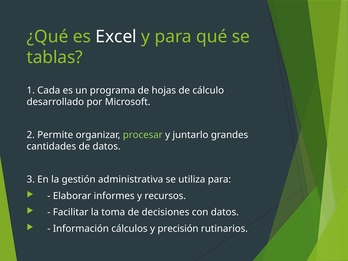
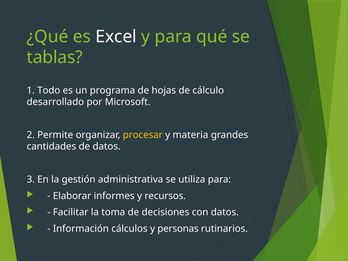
Cada: Cada -> Todo (49, 90)
procesar colour: light green -> yellow (143, 135)
juntarlo: juntarlo -> materia (190, 135)
precisión: precisión -> personas (178, 229)
